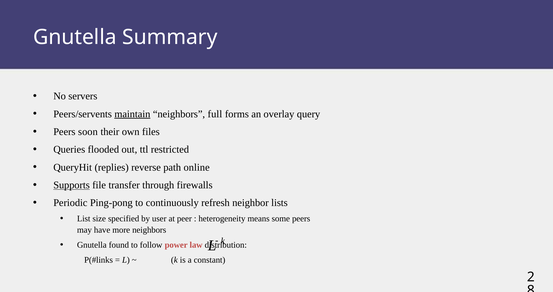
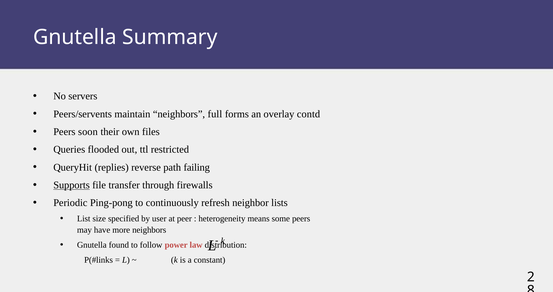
maintain underline: present -> none (132, 114)
query: query -> contd (308, 114)
online: online -> failing (197, 167)
